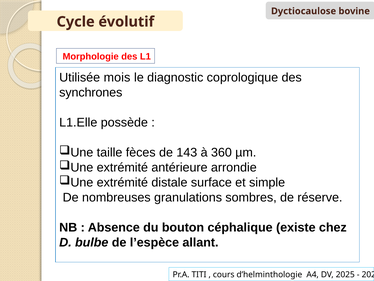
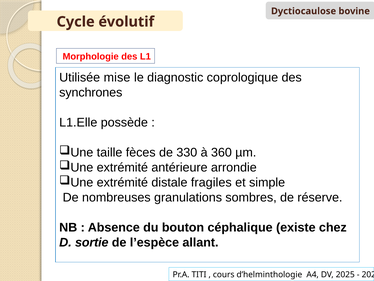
mois: mois -> mise (117, 77)
143: 143 -> 330 (187, 152)
surface: surface -> fragiles (211, 182)
bulbe: bulbe -> sortie (92, 242)
